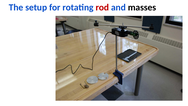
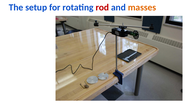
masses colour: black -> orange (142, 7)
